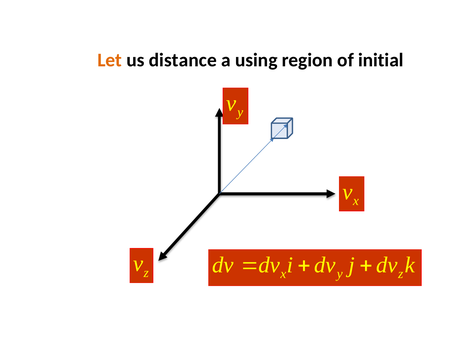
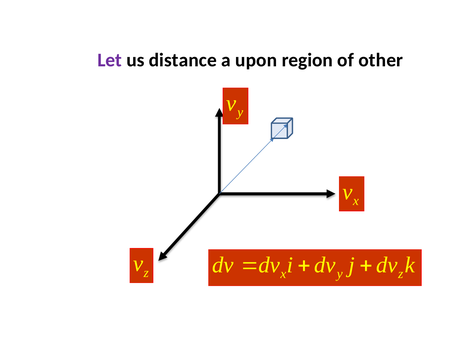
Let colour: orange -> purple (110, 60)
using: using -> upon (256, 60)
initial: initial -> other (381, 60)
